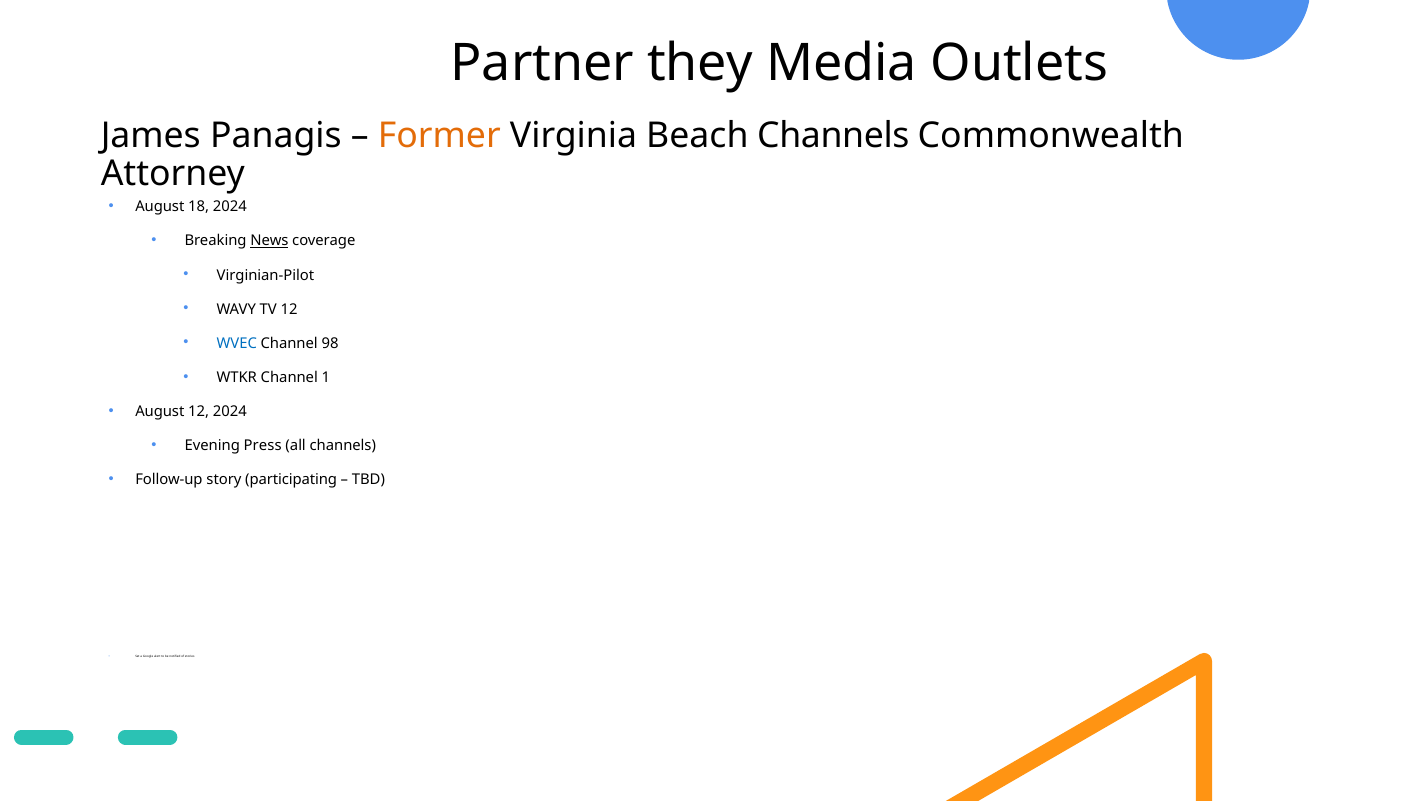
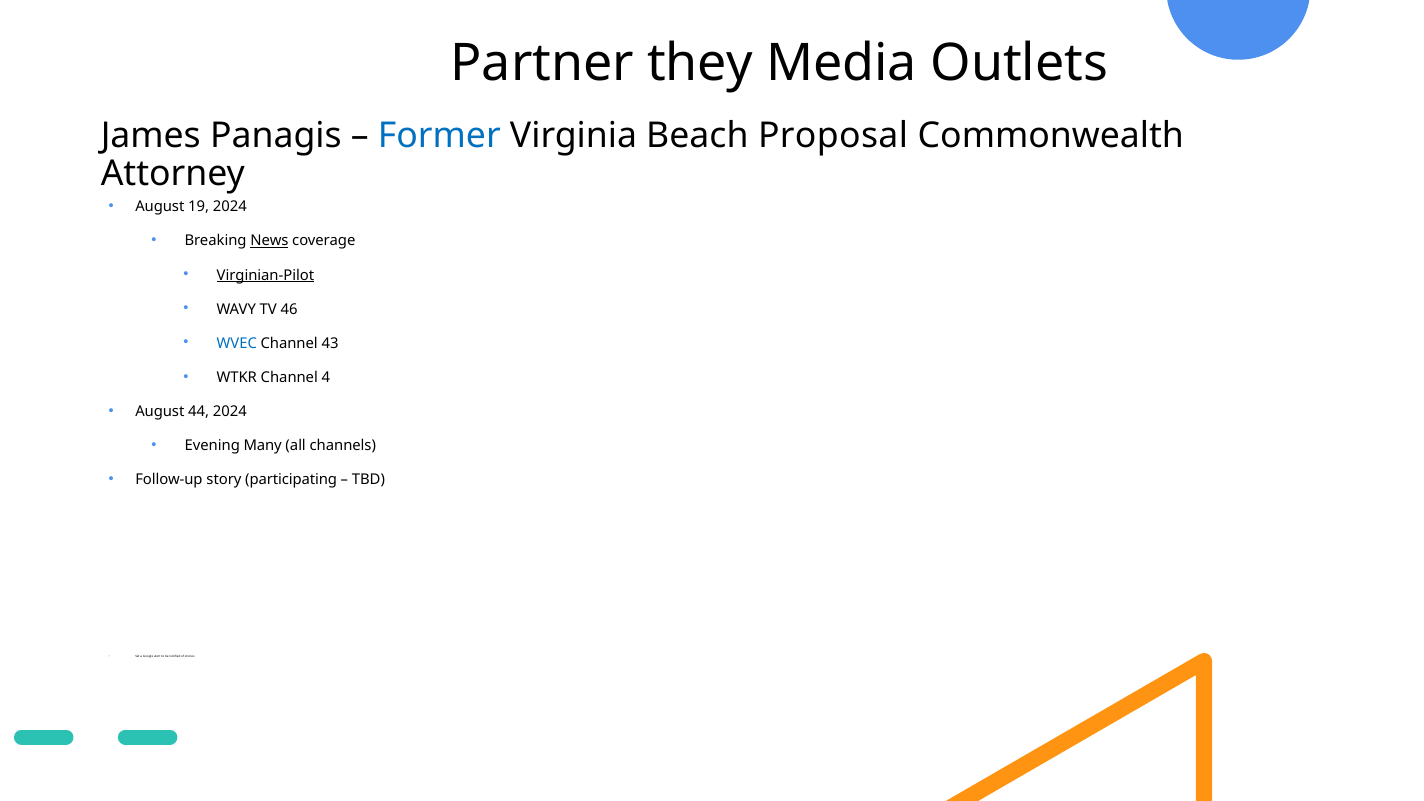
Former colour: orange -> blue (439, 136)
Beach Channels: Channels -> Proposal (833, 136)
18: 18 -> 19 (199, 207)
Virginian-Pilot underline: none -> present (265, 275)
TV 12: 12 -> 46 (289, 309)
98: 98 -> 43 (330, 343)
1: 1 -> 4 (326, 378)
August 12: 12 -> 44 (199, 412)
Press: Press -> Many (263, 446)
